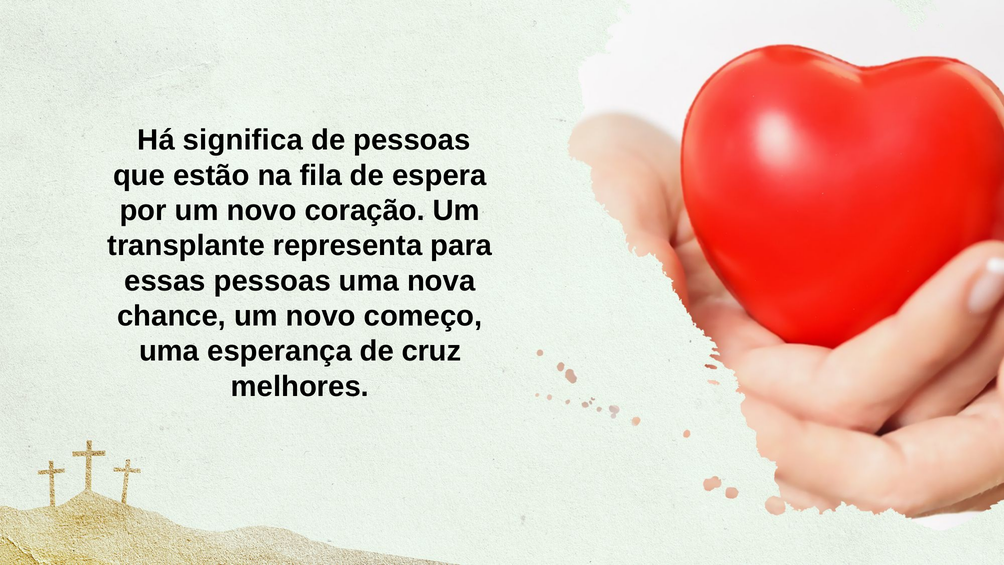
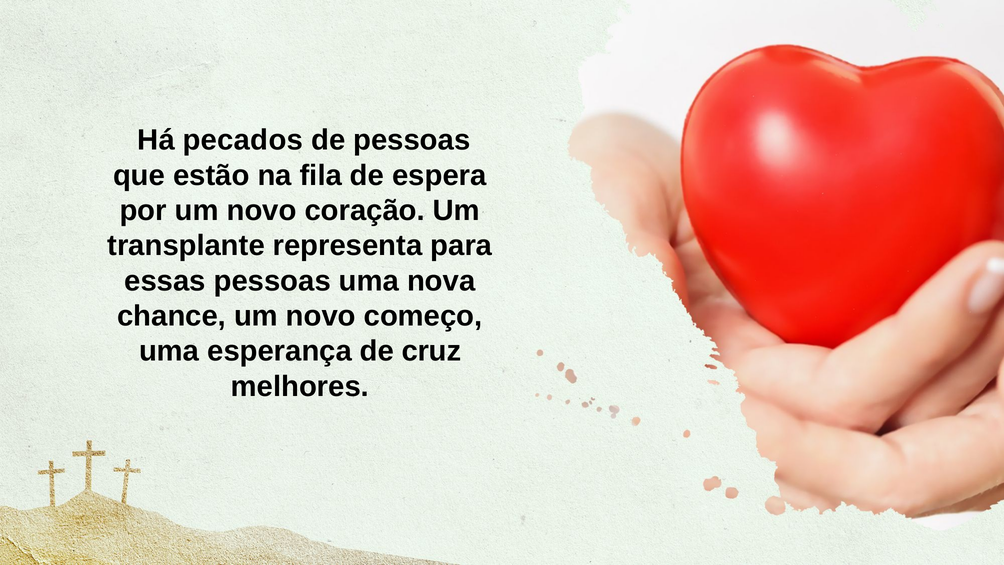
significa: significa -> pecados (243, 140)
